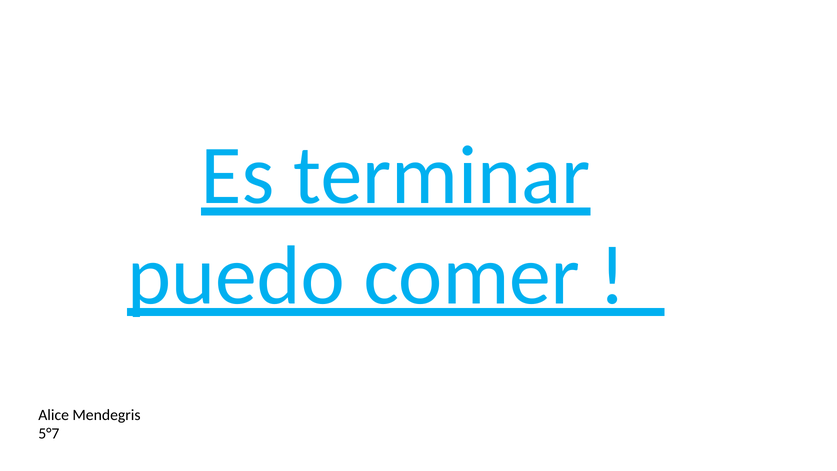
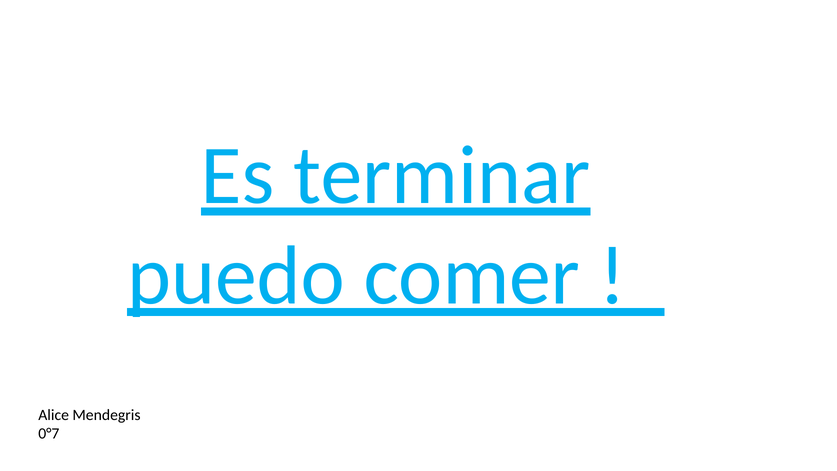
5°7: 5°7 -> 0°7 (49, 434)
